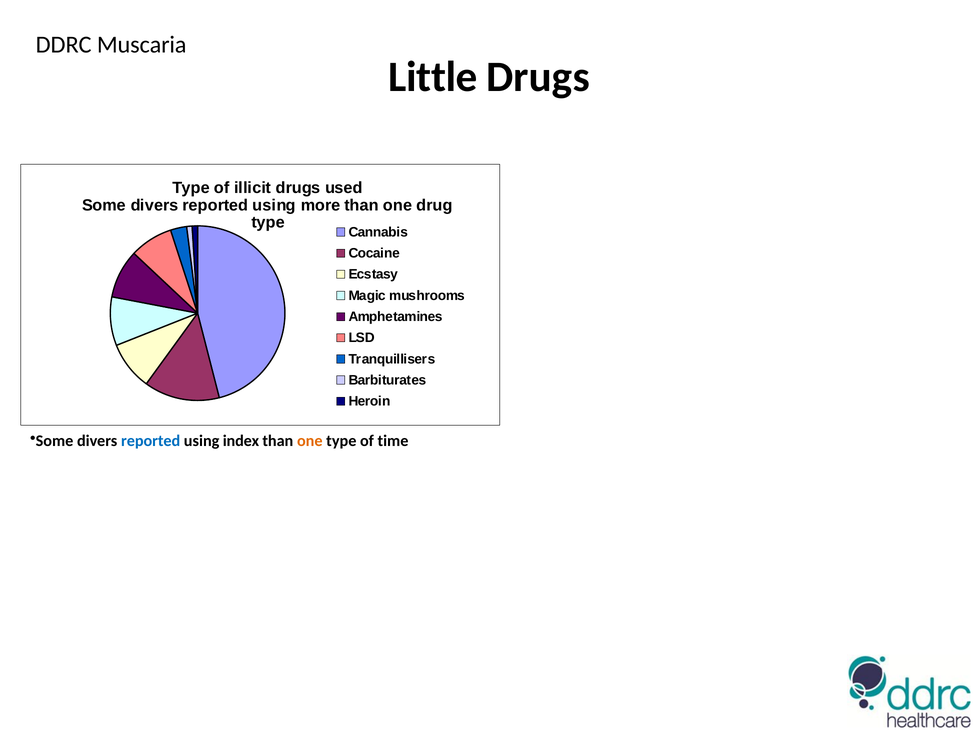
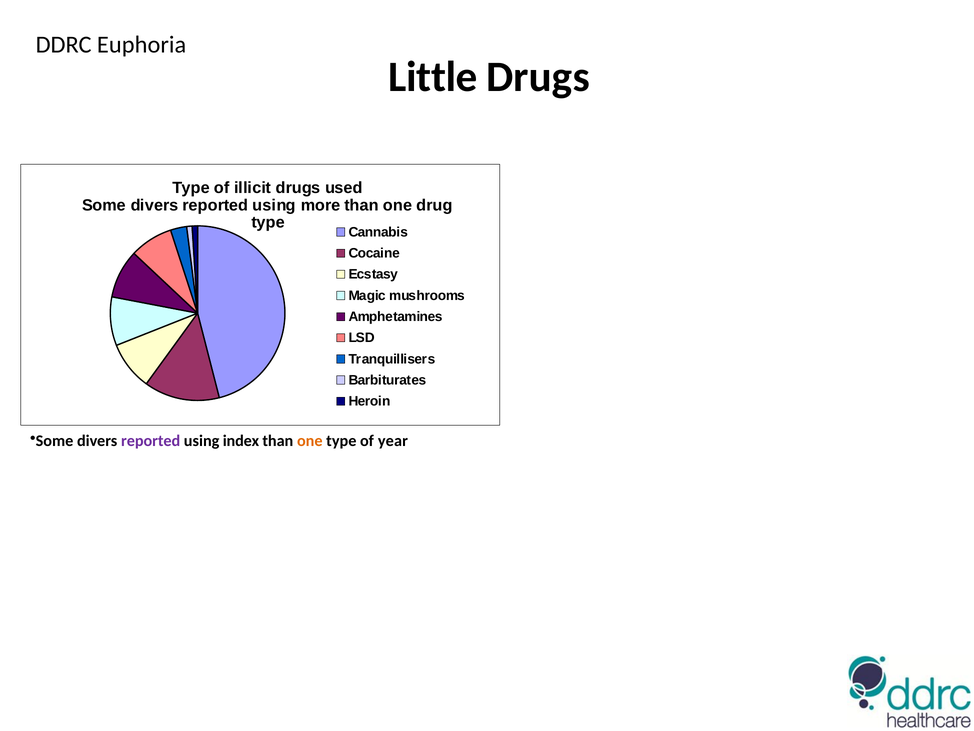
Muscaria: Muscaria -> Euphoria (142, 45)
reported colour: blue -> purple (151, 441)
time: time -> year (393, 441)
